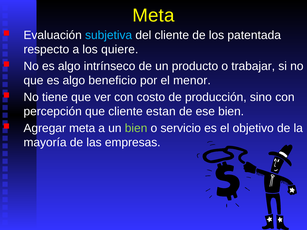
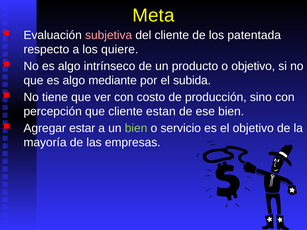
subjetiva colour: light blue -> pink (109, 35)
o trabajar: trabajar -> objetivo (253, 66)
beneficio: beneficio -> mediante (113, 81)
menor: menor -> subida (192, 81)
Agregar meta: meta -> estar (82, 128)
